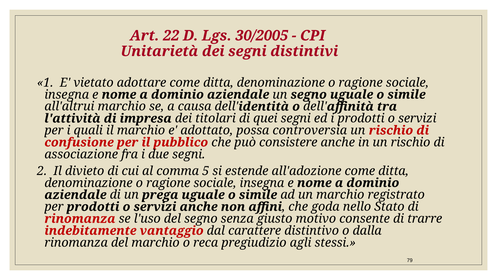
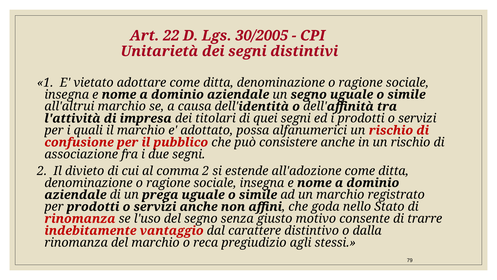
controversia: controversia -> alfanumerici (310, 130)
comma 5: 5 -> 2 (206, 171)
